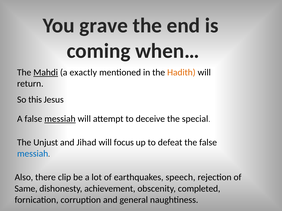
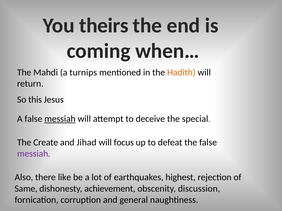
grave: grave -> theirs (104, 26)
Mahdi underline: present -> none (46, 73)
exactly: exactly -> turnips (83, 73)
Unjust: Unjust -> Create (46, 143)
messiah colour: blue -> purple (33, 154)
clip: clip -> like (64, 178)
speech: speech -> highest (181, 178)
completed: completed -> discussion (199, 189)
